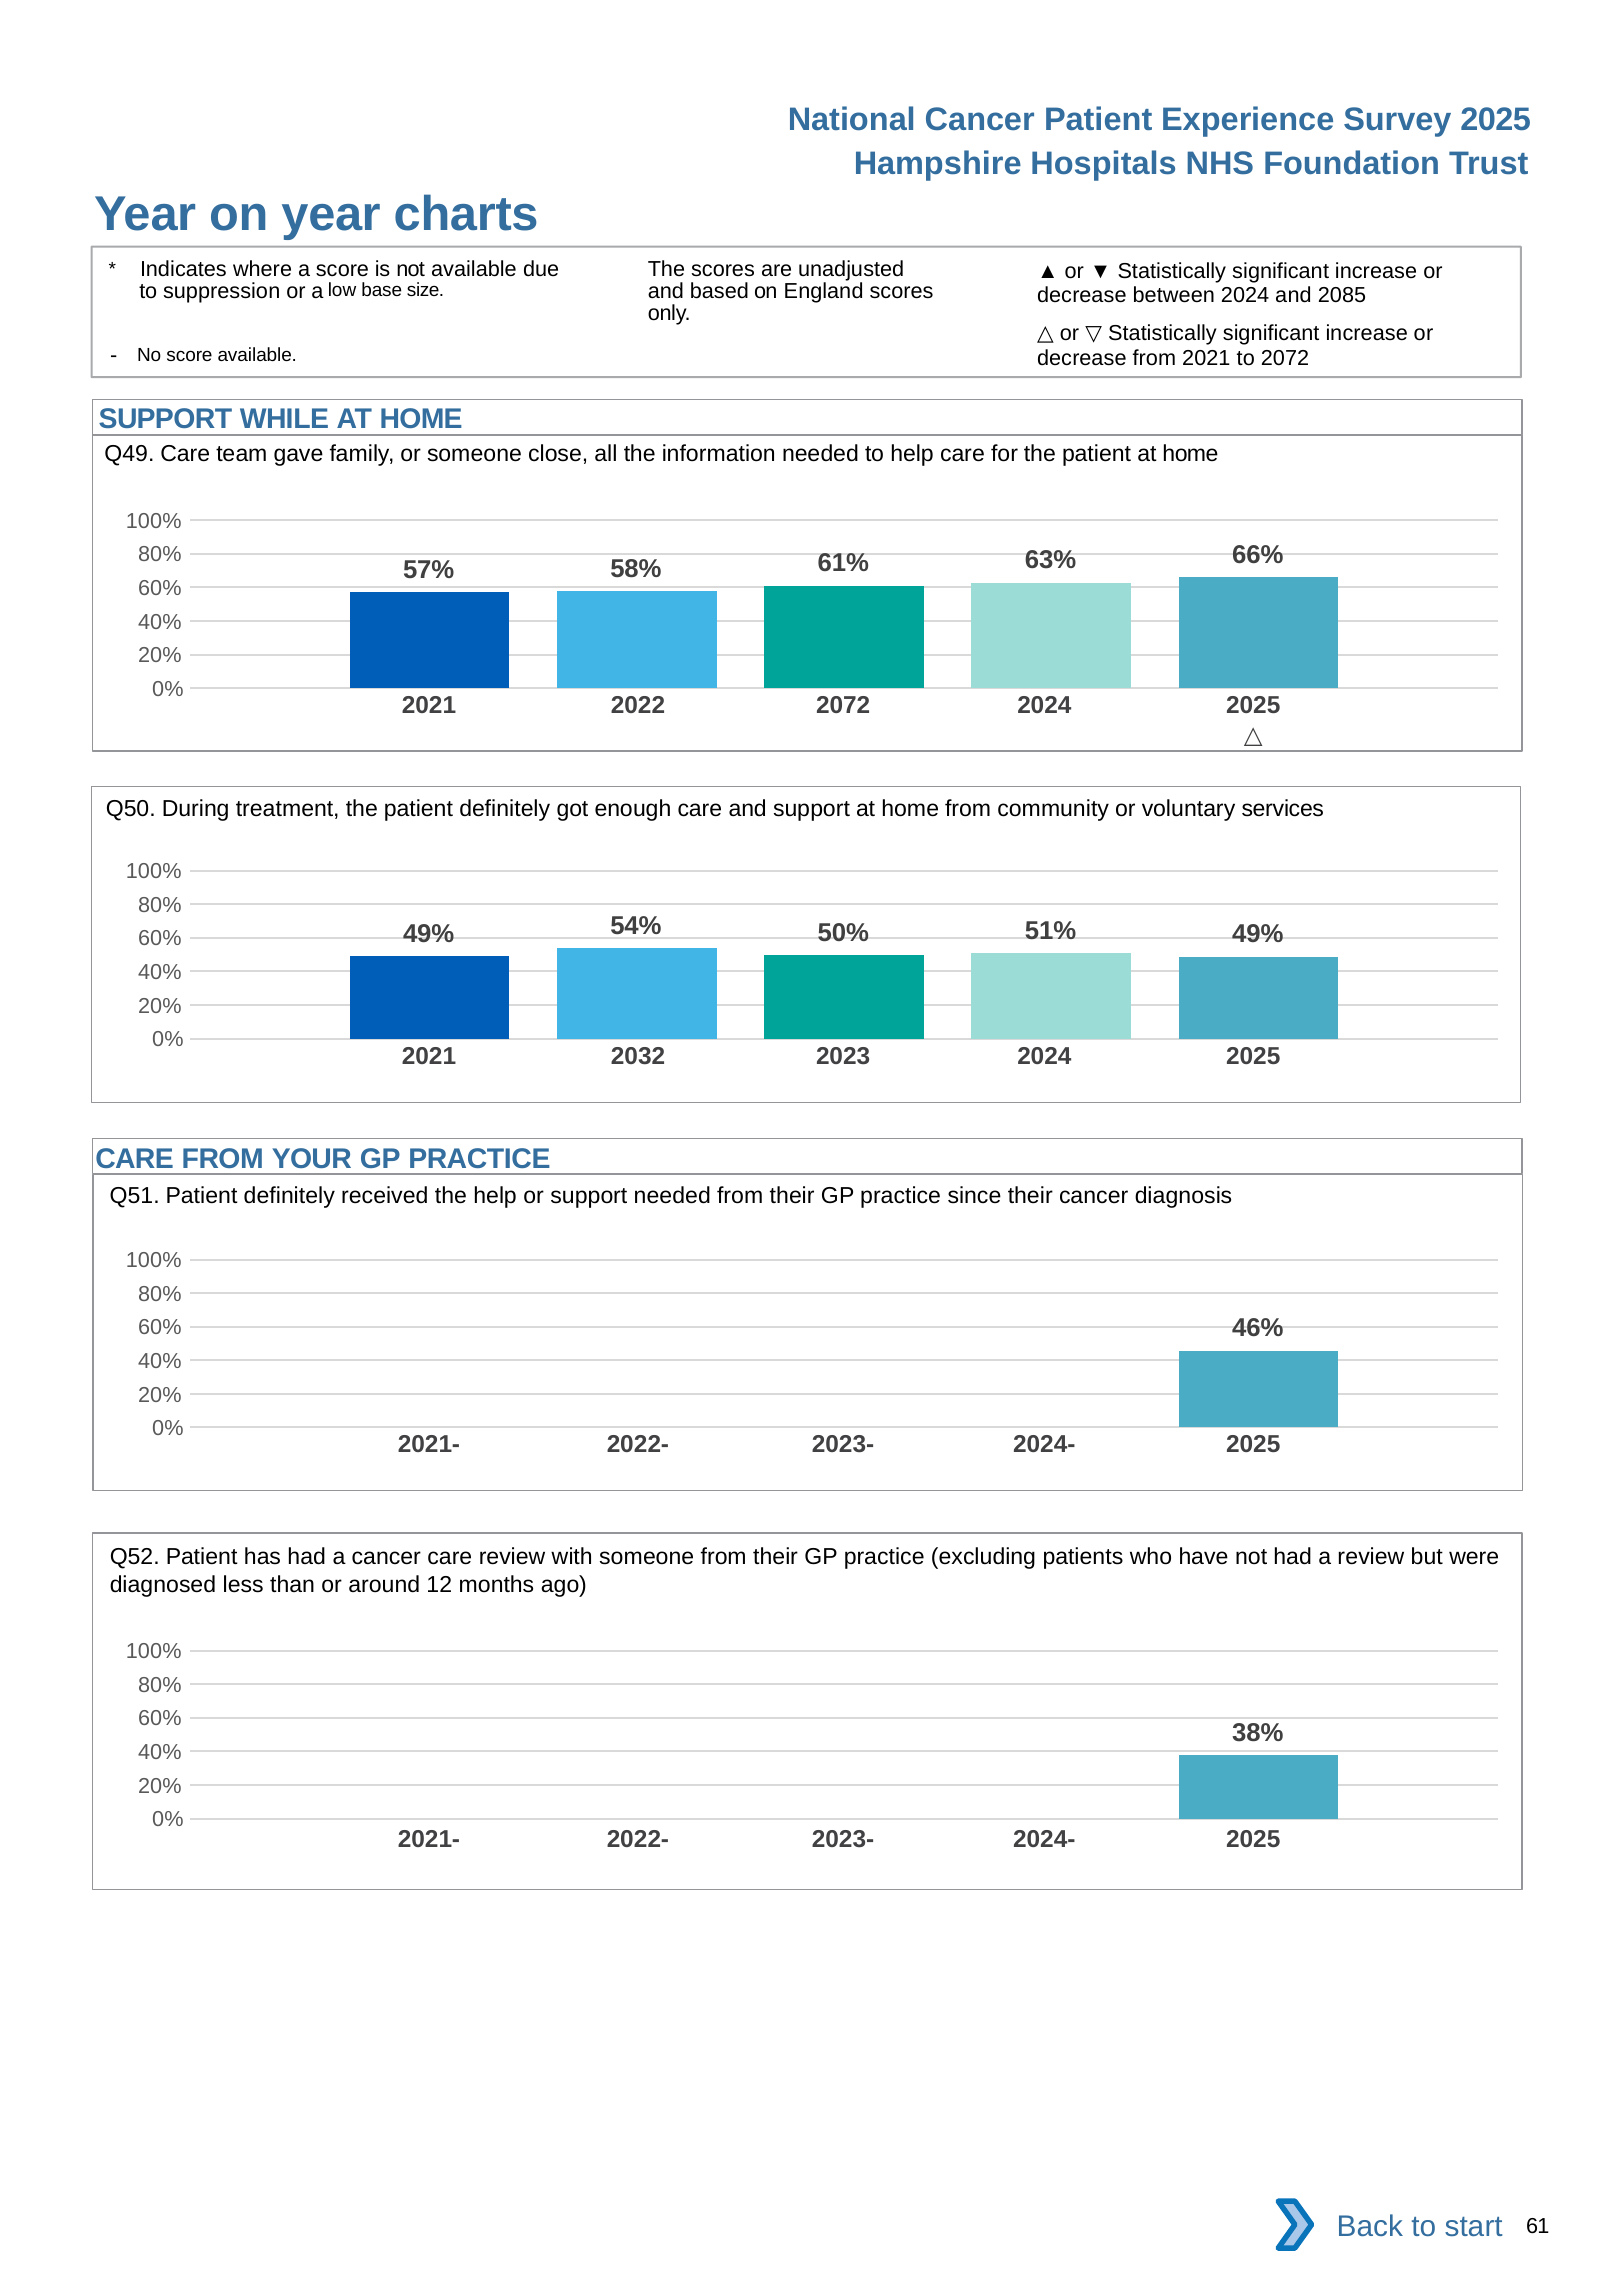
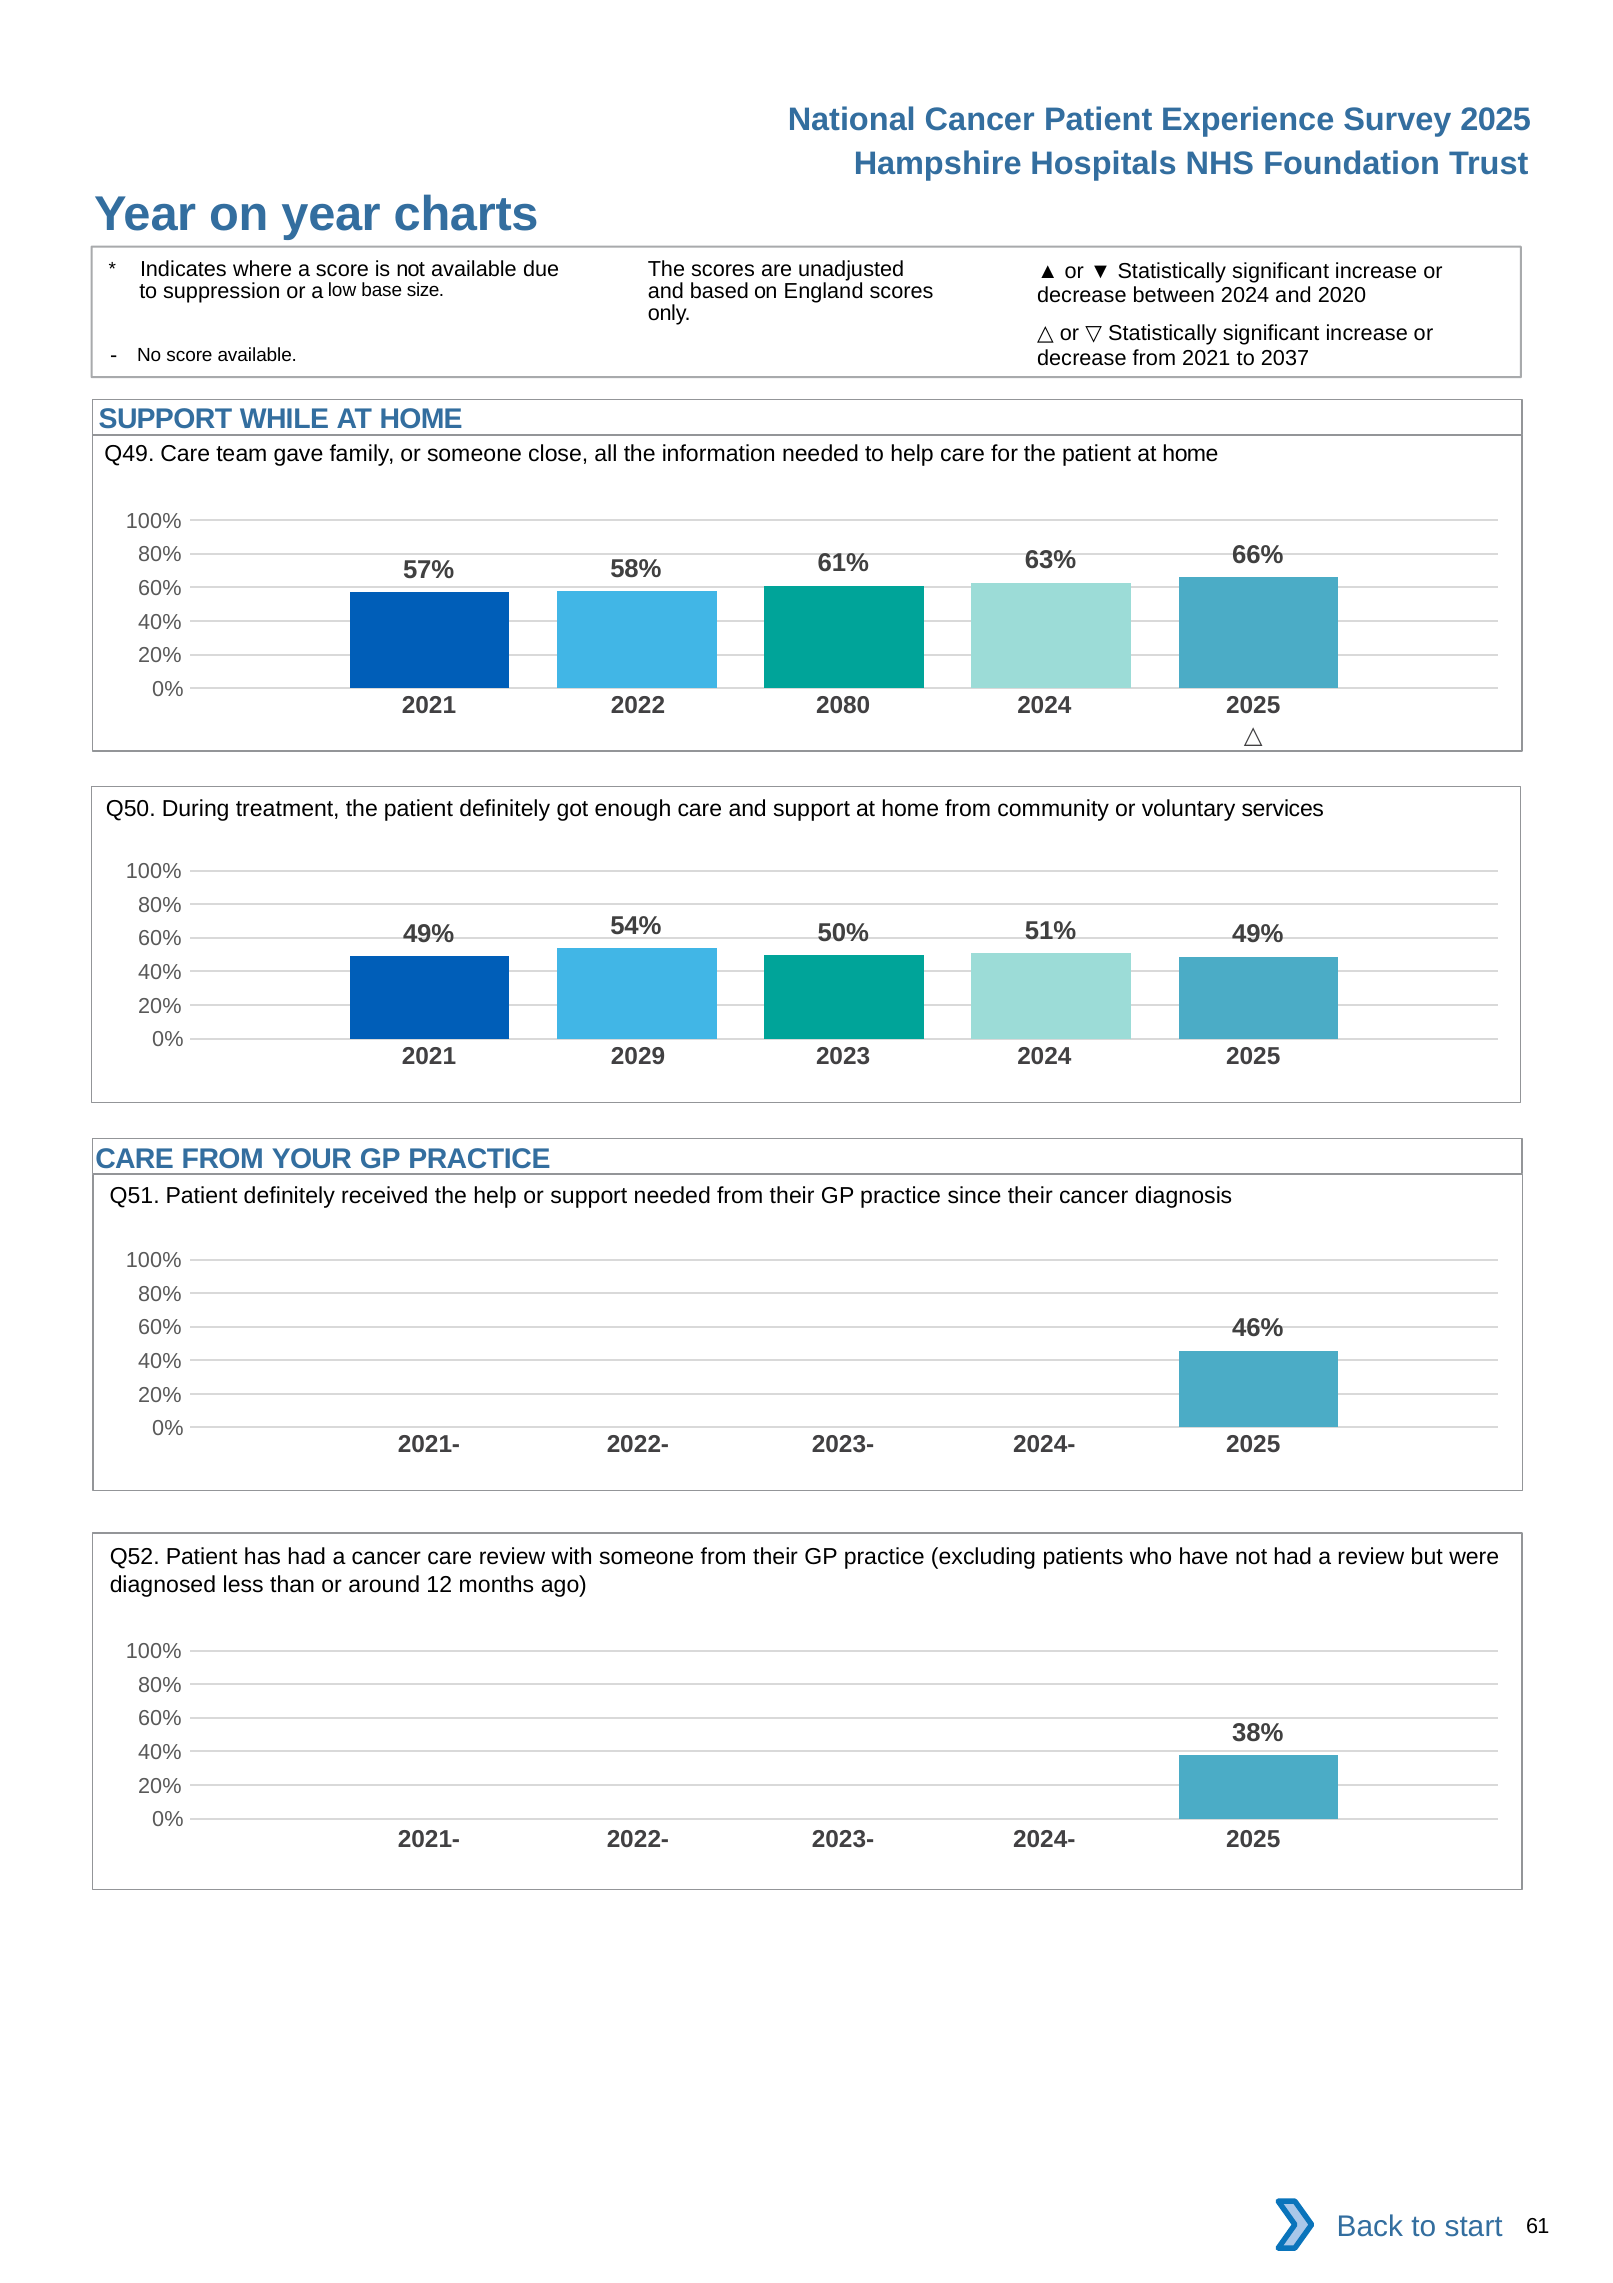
2085: 2085 -> 2020 (1342, 296)
to 2072: 2072 -> 2037 (1285, 358)
2022 2072: 2072 -> 2080 (843, 705)
2032: 2032 -> 2029 (638, 1057)
